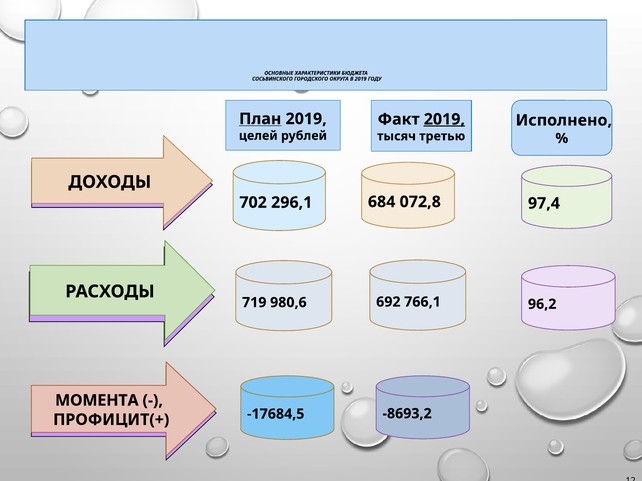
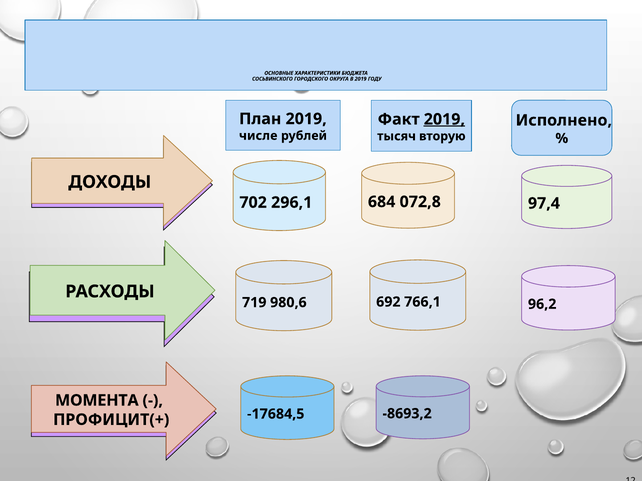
План underline: present -> none (260, 119)
целей: целей -> числе (258, 136)
третью: третью -> вторую (442, 136)
